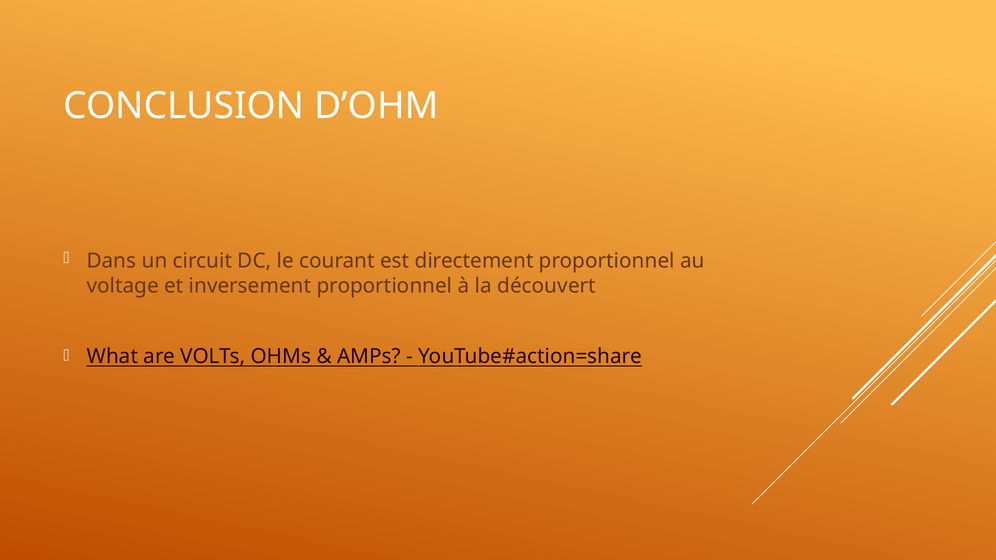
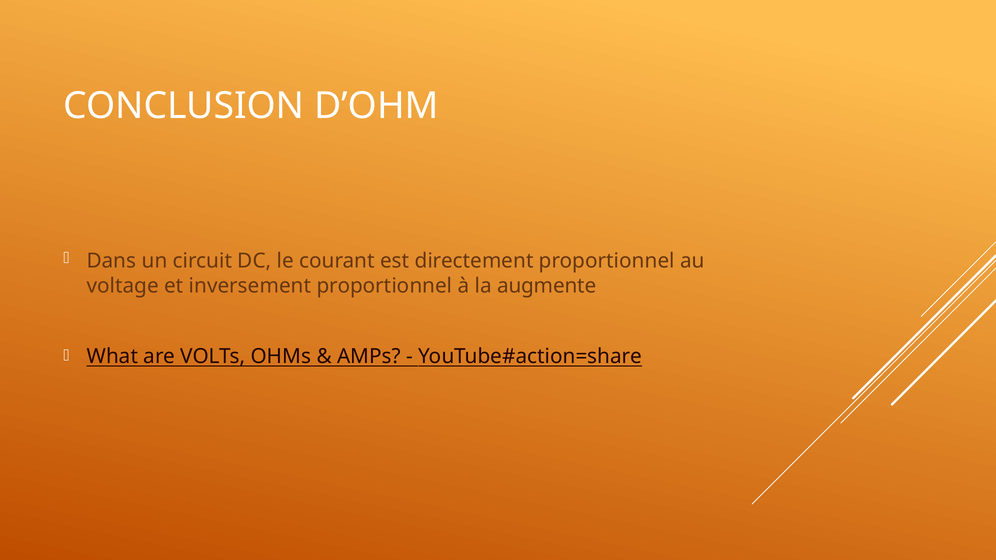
découvert: découvert -> augmente (547, 286)
